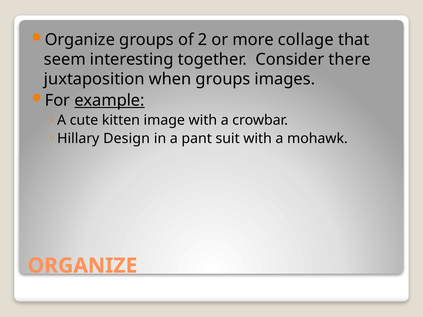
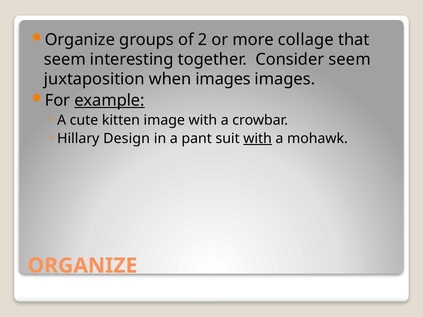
Consider there: there -> seem (350, 60)
when groups: groups -> images (223, 79)
with underline: none -> present (258, 139)
